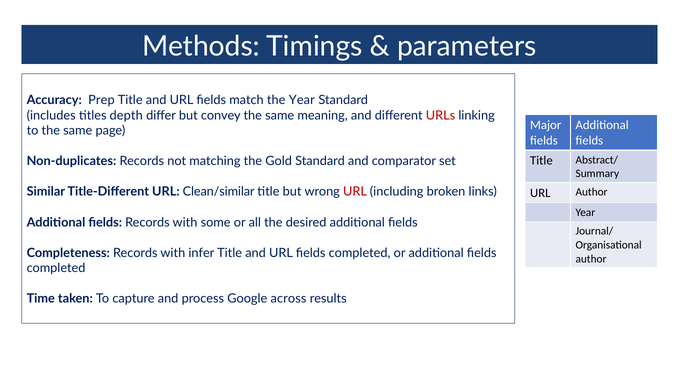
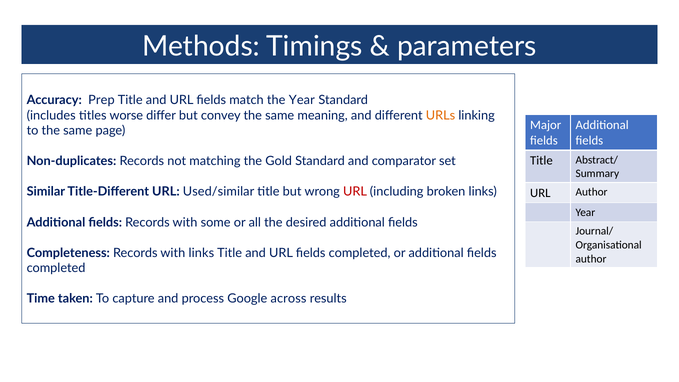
depth: depth -> worse (126, 115)
URLs colour: red -> orange (440, 115)
Clean/similar: Clean/similar -> Used/similar (219, 192)
with infer: infer -> links (201, 253)
